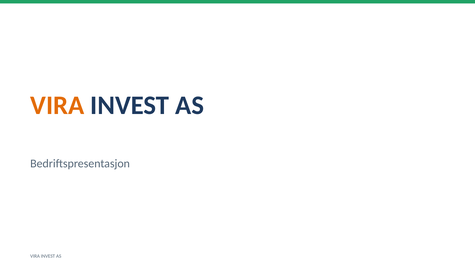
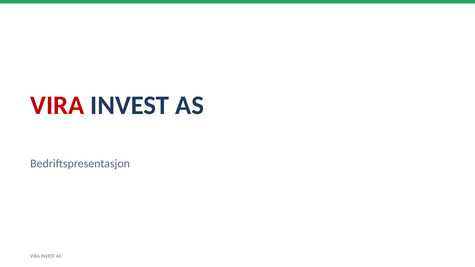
VIRA colour: orange -> red (57, 105)
